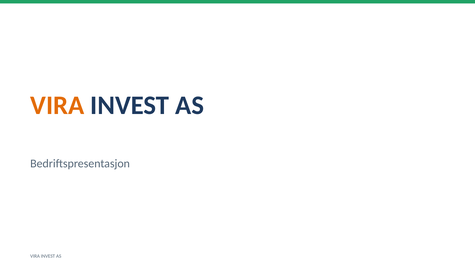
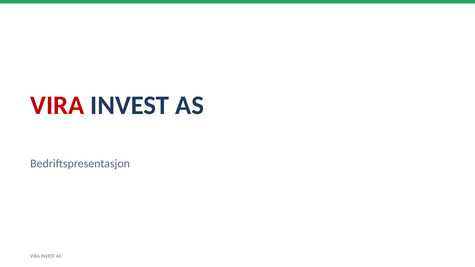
VIRA colour: orange -> red (57, 105)
